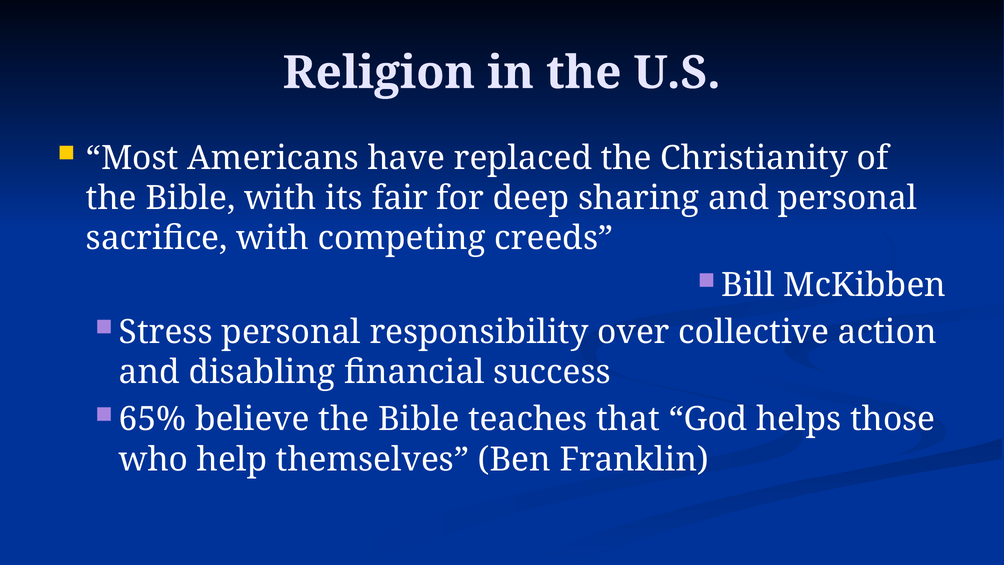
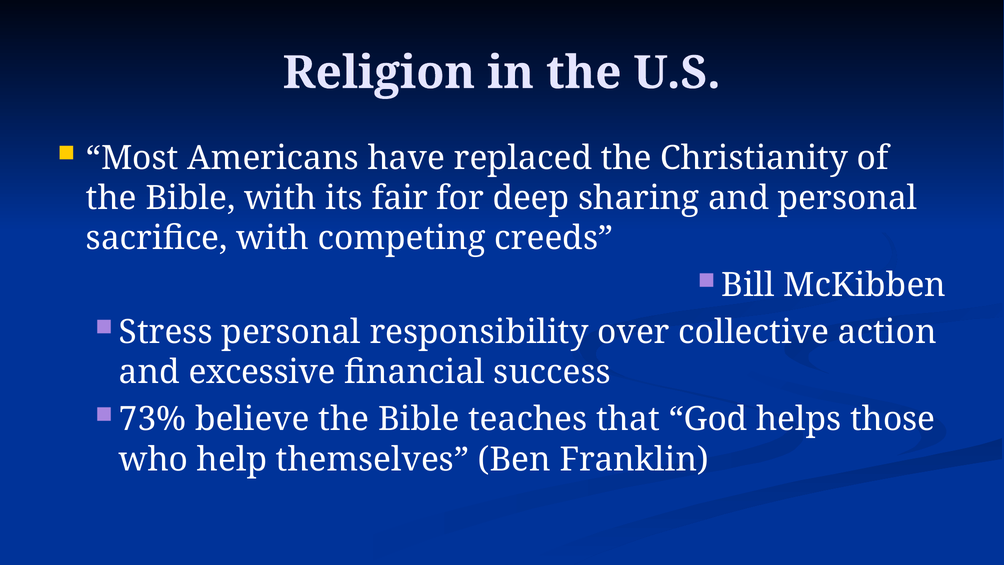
disabling: disabling -> excessive (262, 372)
65%: 65% -> 73% (153, 419)
